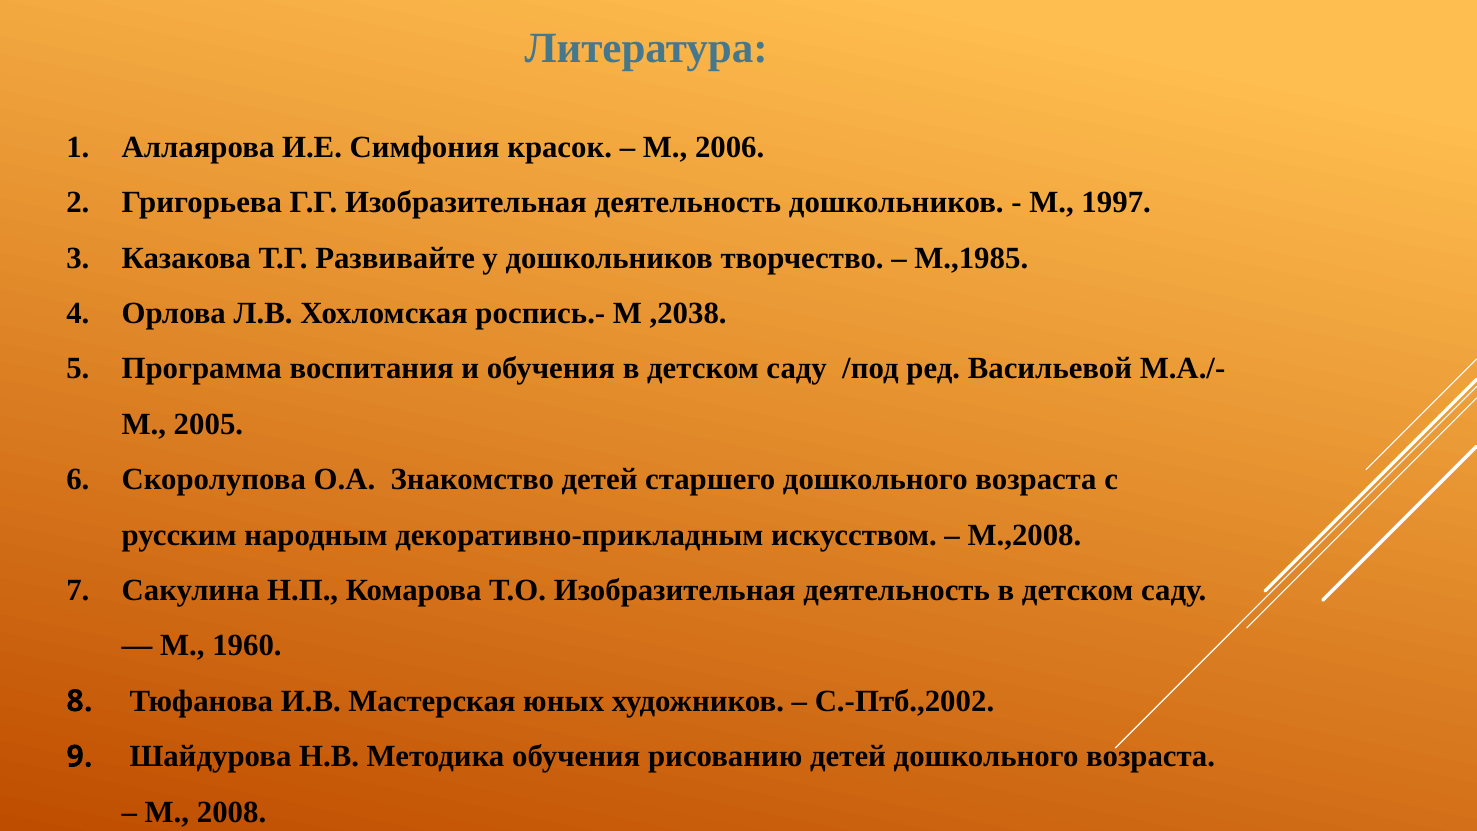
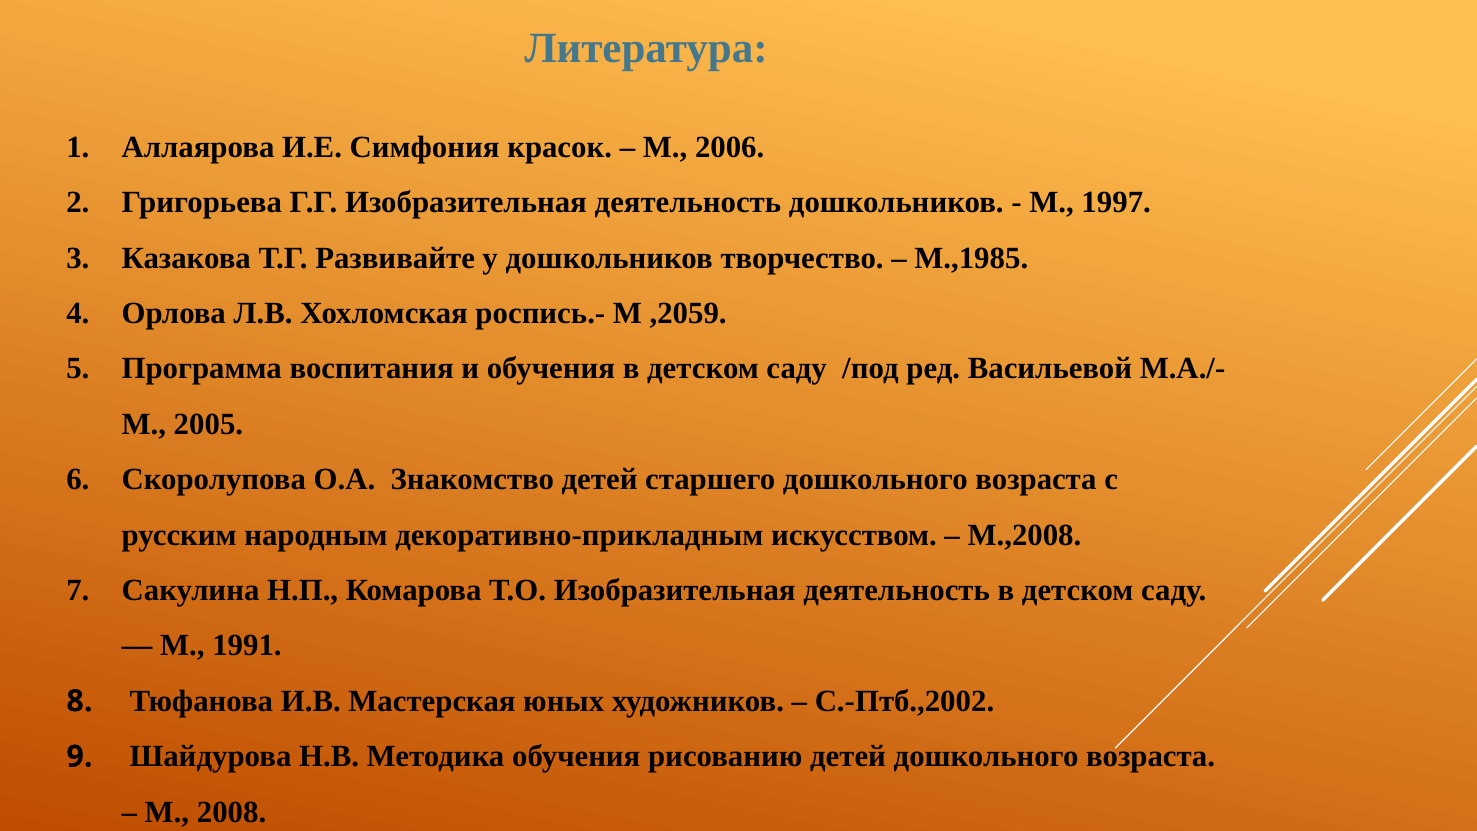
,2038: ,2038 -> ,2059 (688, 313)
1960: 1960 -> 1991 (247, 646)
